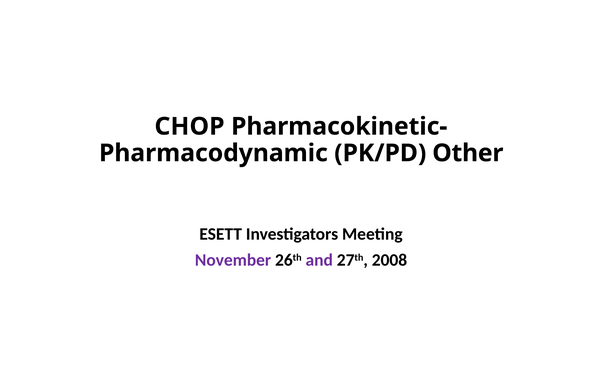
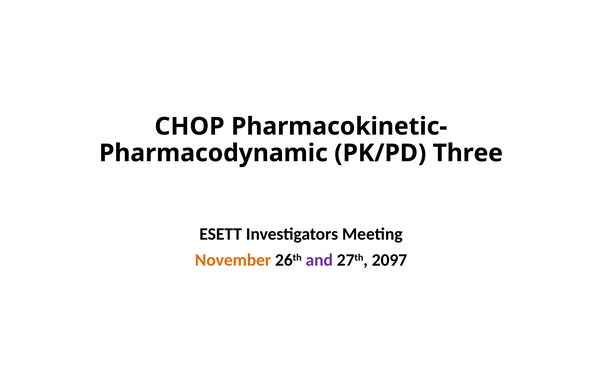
Other: Other -> Three (468, 153)
November colour: purple -> orange (233, 261)
2008: 2008 -> 2097 (389, 261)
